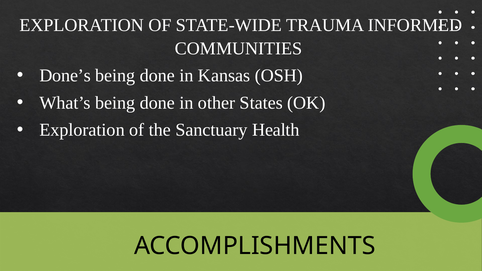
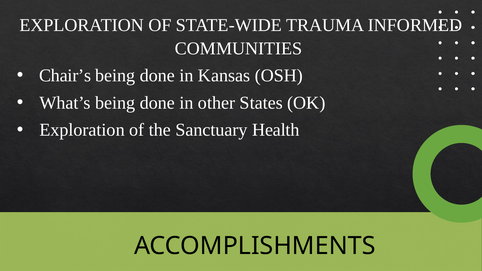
Done’s: Done’s -> Chair’s (65, 76)
